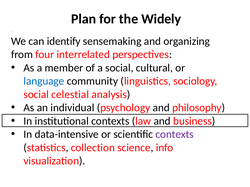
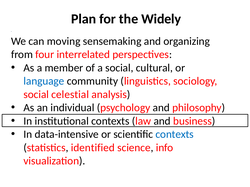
identify: identify -> moving (64, 41)
contexts colour: purple -> blue (175, 135)
collection: collection -> identified (93, 148)
